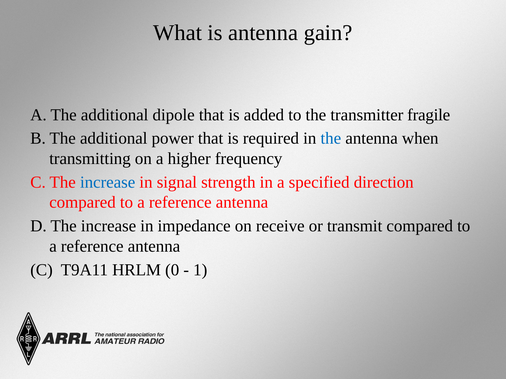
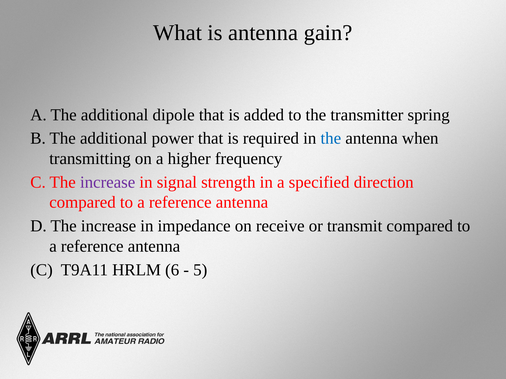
fragile: fragile -> spring (429, 115)
increase colour: blue -> purple (108, 182)
0: 0 -> 6 (172, 270)
1: 1 -> 5 (200, 270)
